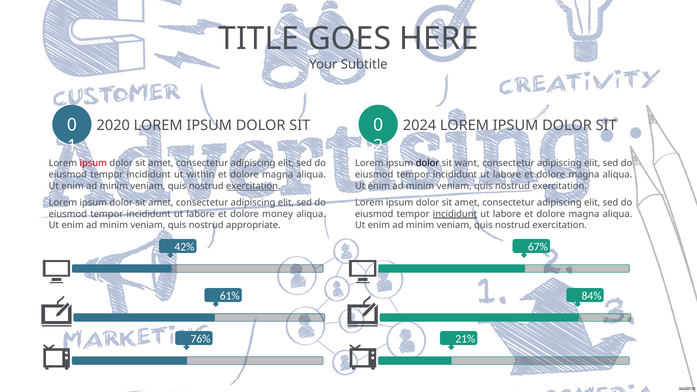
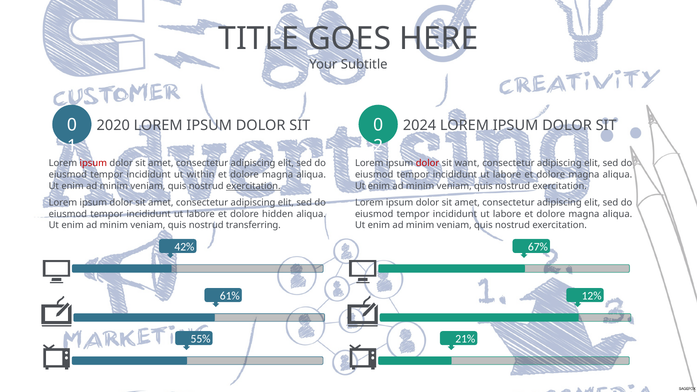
dolor colour: black -> red (428, 163)
money: money -> hidden (278, 214)
incididunt underline: present -> none (455, 214)
appropriate: appropriate -> transferring (253, 225)
84%: 84% -> 12% (592, 296)
76%: 76% -> 55% (201, 339)
